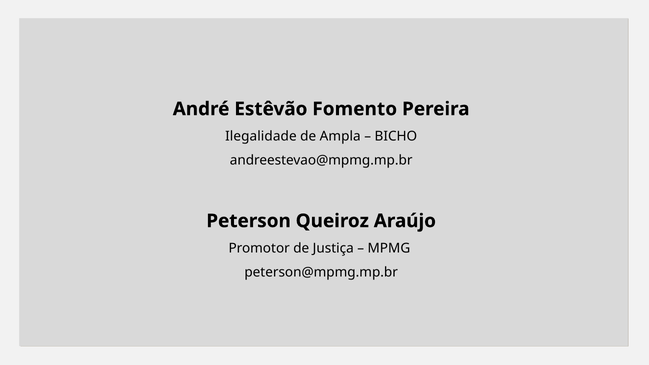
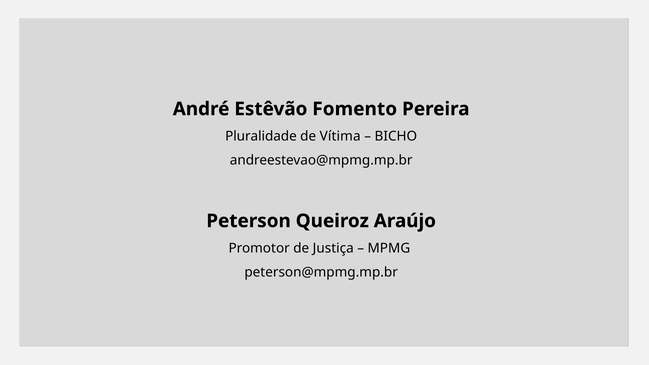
Ilegalidade: Ilegalidade -> Pluralidade (261, 136)
Ampla: Ampla -> Vítima (340, 136)
